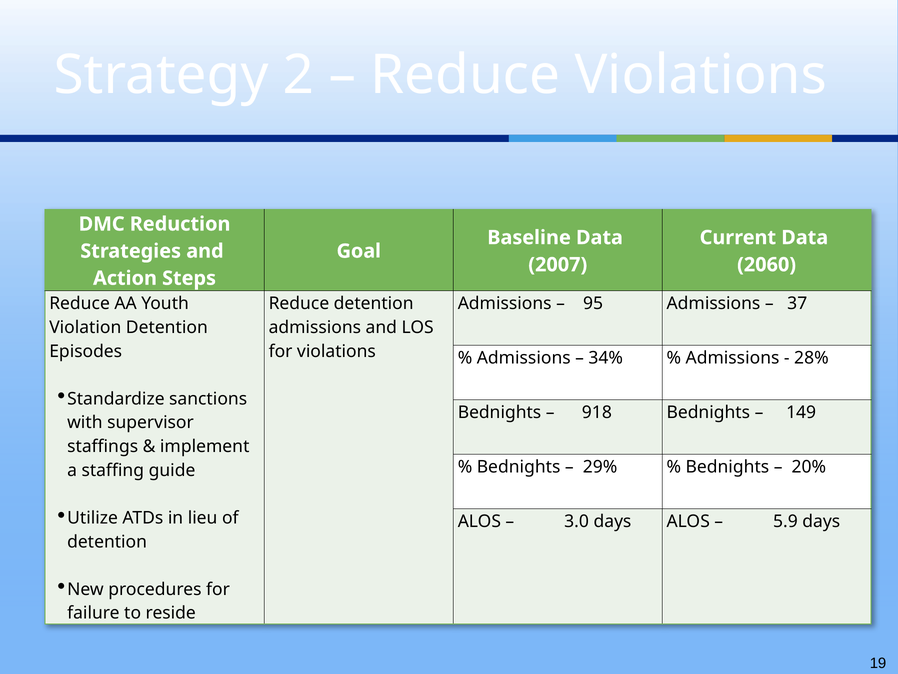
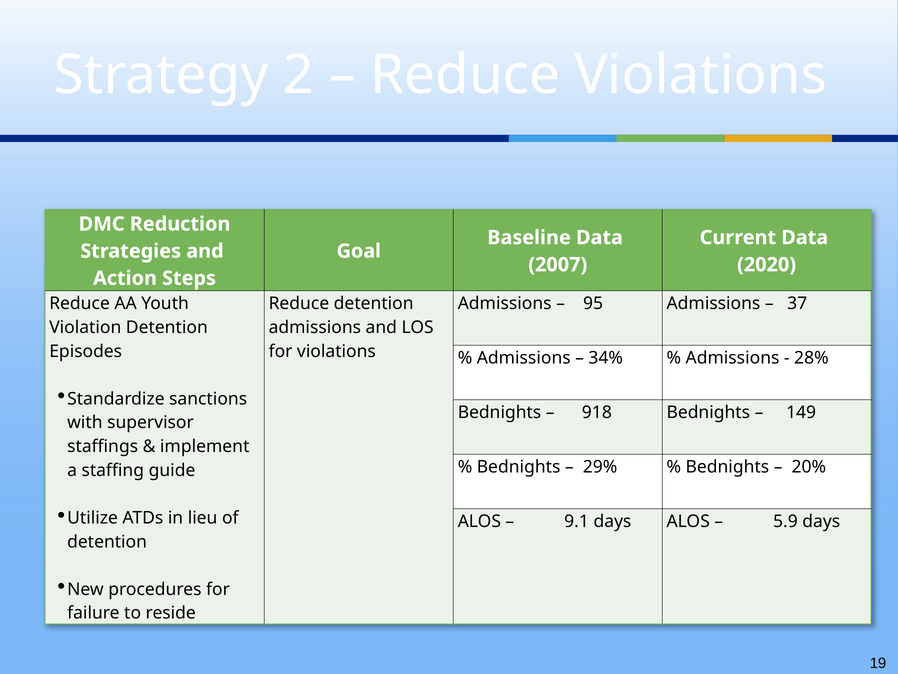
2060: 2060 -> 2020 (767, 265)
3.0: 3.0 -> 9.1 (577, 521)
